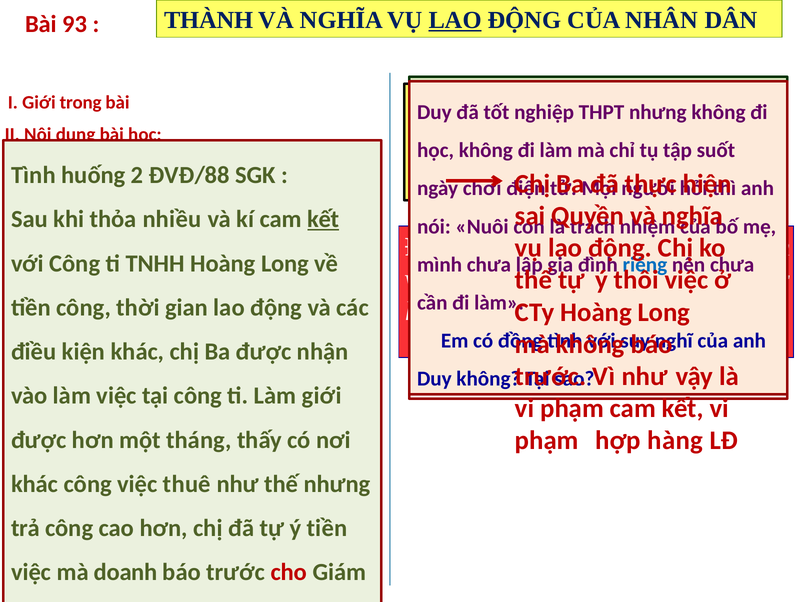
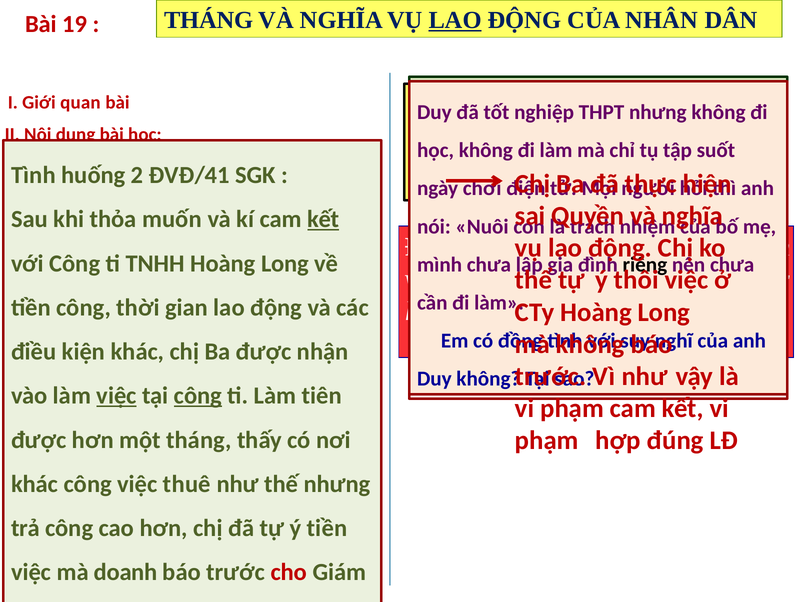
THÀNH: THÀNH -> THÁNG (209, 20)
93: 93 -> 19 (75, 24)
trong: trong -> quan (80, 103)
ĐVĐ/88: ĐVĐ/88 -> ĐVĐ/41 (189, 175)
nhiều: nhiều -> muốn (172, 219)
riêng colour: blue -> black (645, 265)
việc underline: none -> present (117, 396)
công underline: none -> present (198, 396)
Làm giới: giới -> tiên (322, 396)
hợp hàng: hàng -> đúng (675, 441)
